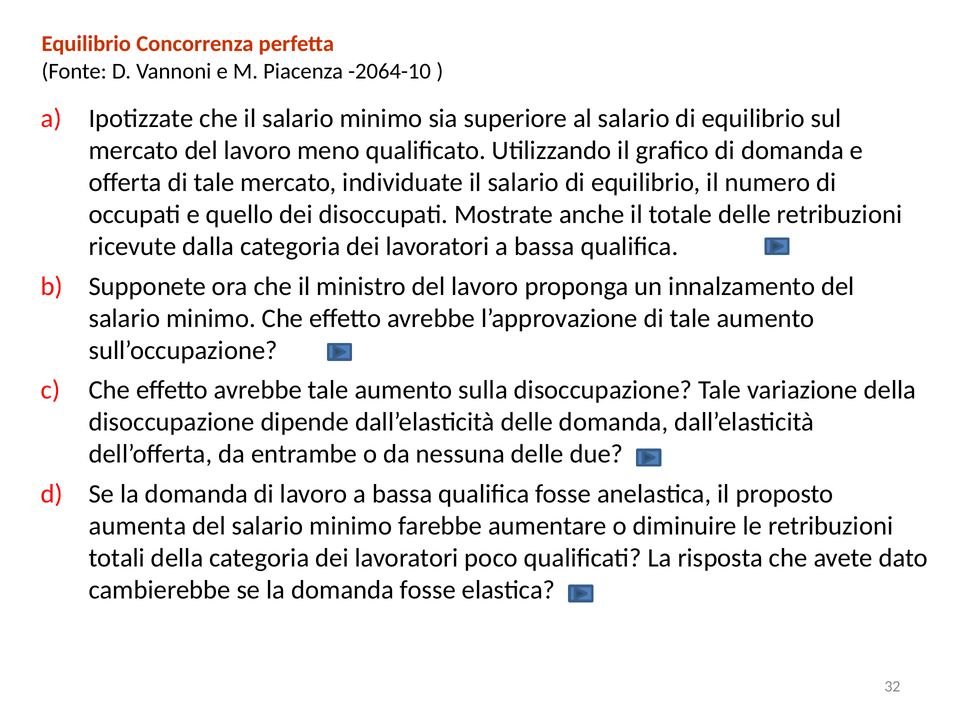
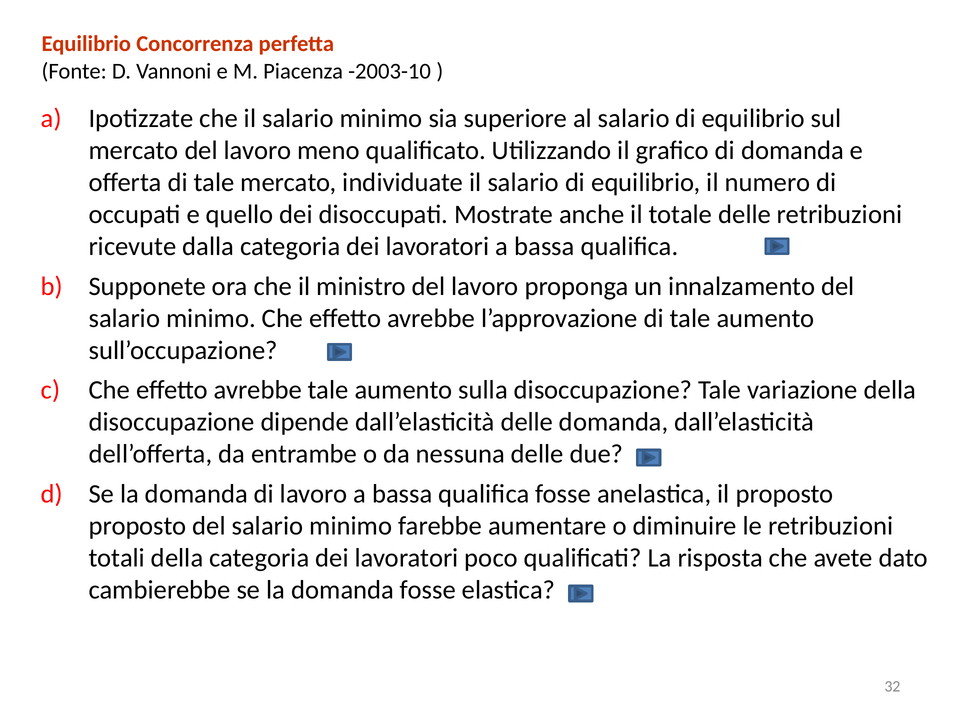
-2064-10: -2064-10 -> -2003-10 (390, 71)
aumenta: aumenta -> proposto (138, 526)
